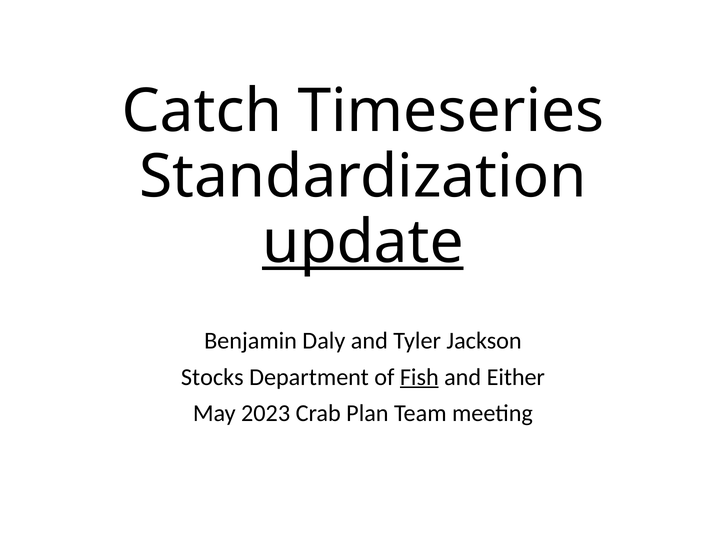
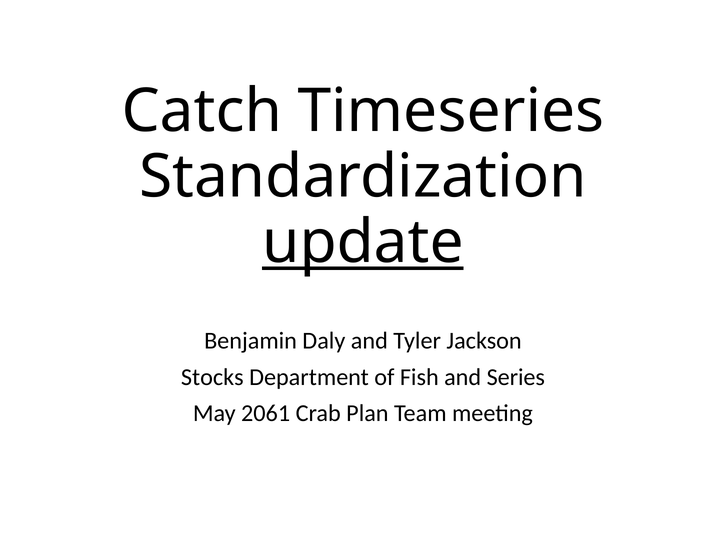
Fish underline: present -> none (419, 377)
Either: Either -> Series (516, 377)
2023: 2023 -> 2061 (266, 413)
